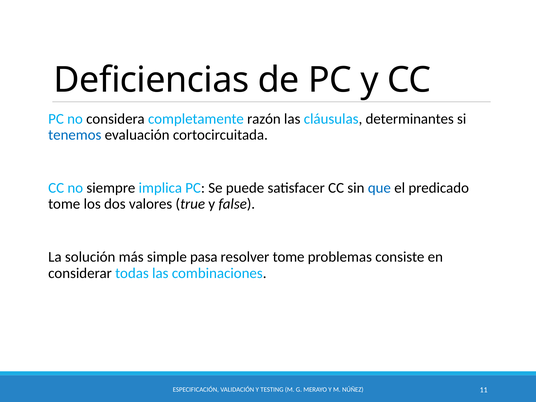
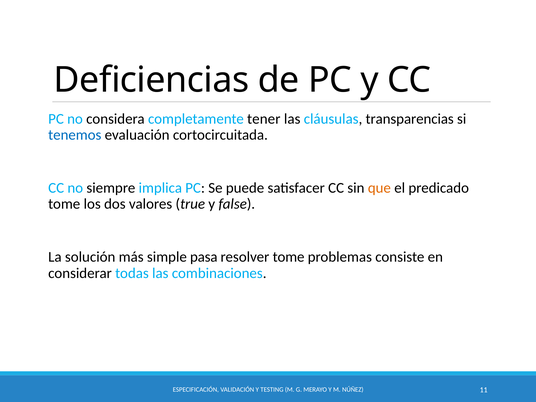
razón: razón -> tener (264, 119)
determinantes: determinantes -> transparencias (410, 119)
que colour: blue -> orange (379, 188)
